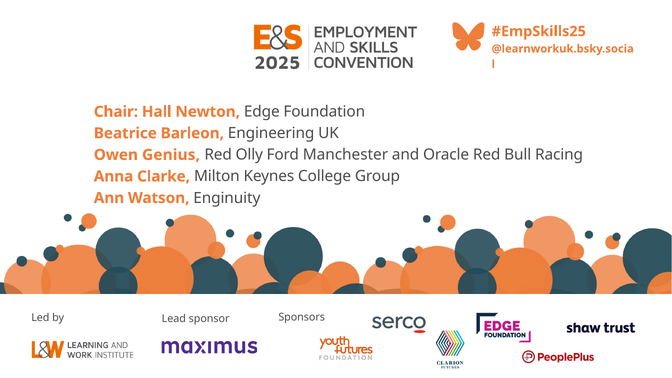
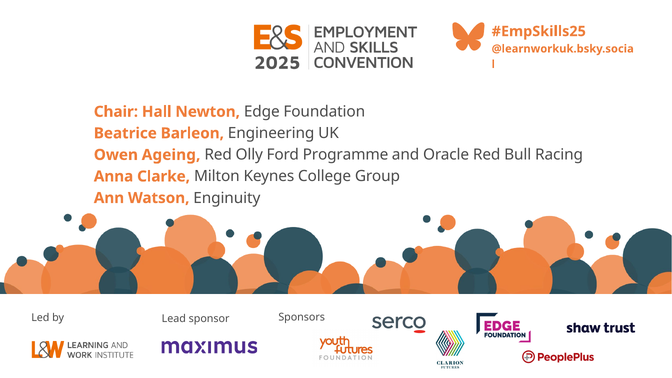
Genius: Genius -> Ageing (171, 155)
Manchester: Manchester -> Programme (345, 155)
